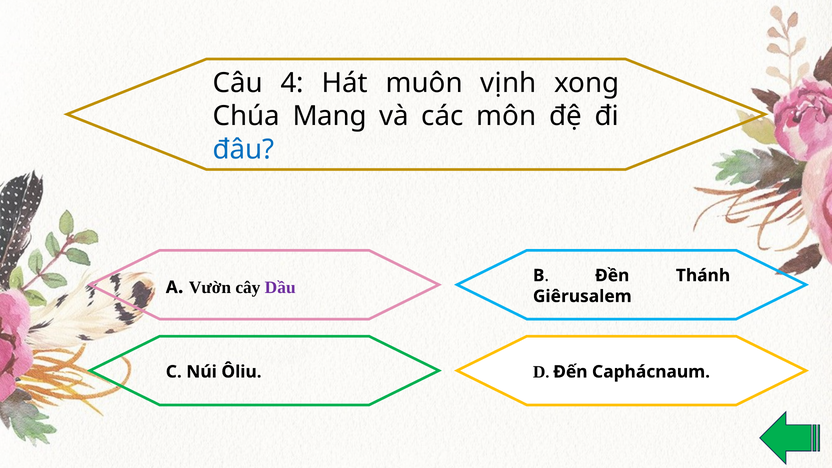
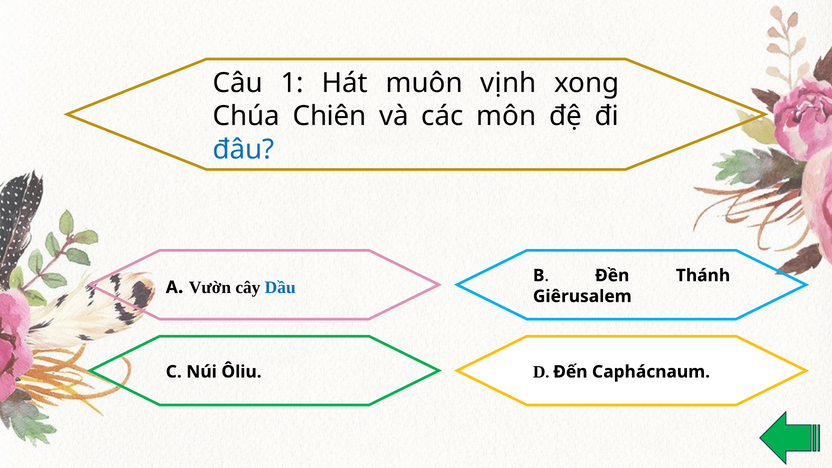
4: 4 -> 1 (292, 83)
Mang: Mang -> Chiên (330, 116)
Dầu colour: purple -> blue (280, 287)
